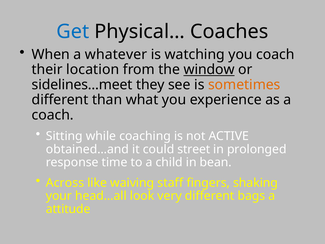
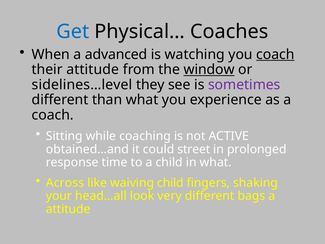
whatever: whatever -> advanced (116, 54)
coach underline: none -> present (275, 54)
their location: location -> attitude (93, 69)
sidelines…meet: sidelines…meet -> sidelines…level (82, 85)
sometimes colour: orange -> purple (244, 85)
in bean: bean -> what (216, 162)
waiving staff: staff -> child (170, 183)
